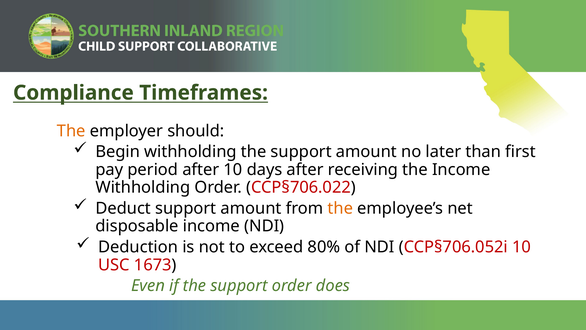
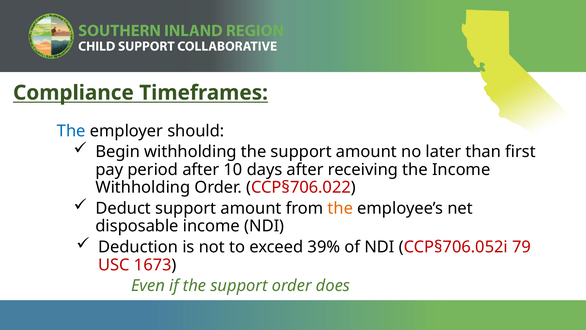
The colour: orange -> blue (71, 131)
80%: 80% -> 39% (324, 247)
CCP§706.052i 10: 10 -> 79 (522, 247)
